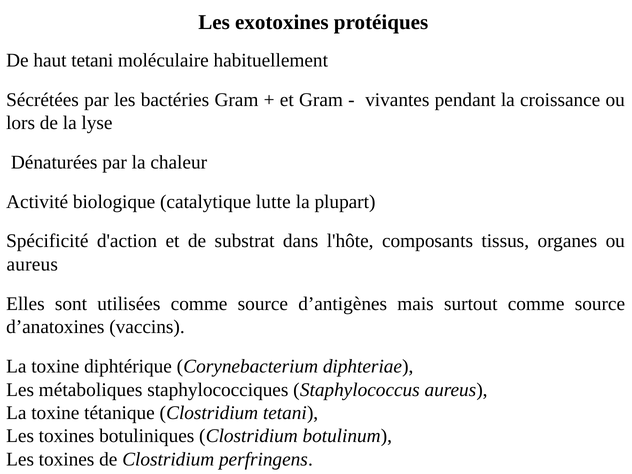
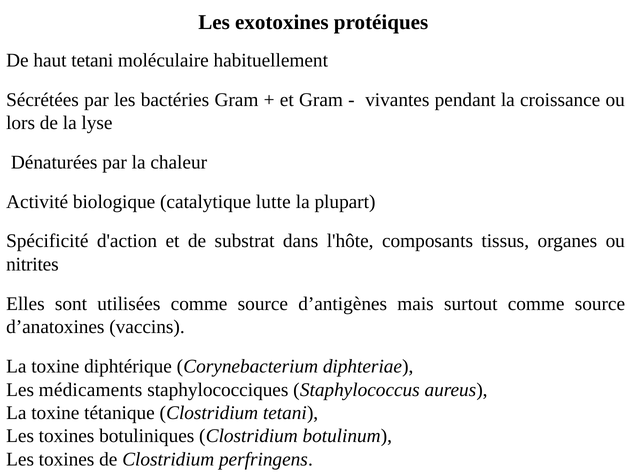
aureus: aureus -> nitrites (32, 264)
métaboliques: métaboliques -> médicaments (91, 390)
